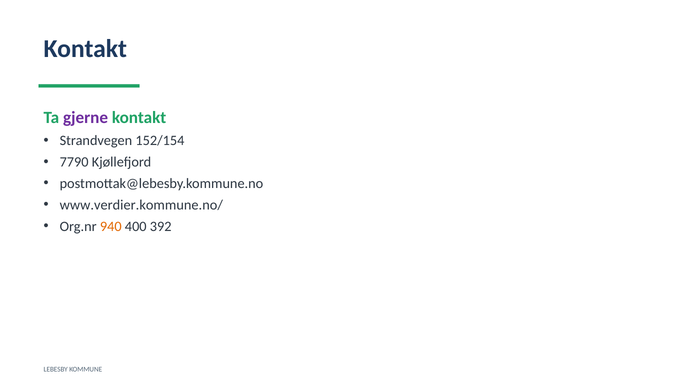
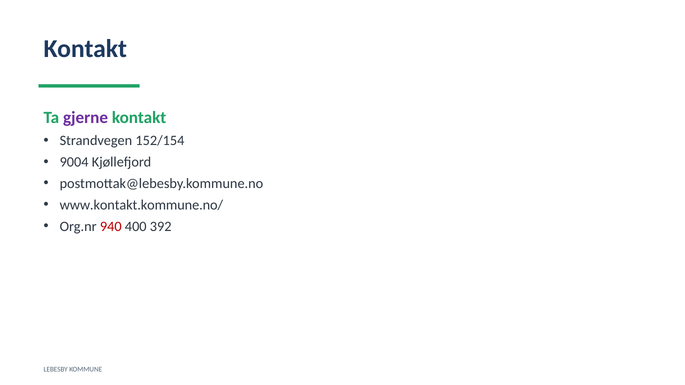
7790: 7790 -> 9004 (74, 162)
www.verdier.kommune.no/: www.verdier.kommune.no/ -> www.kontakt.kommune.no/ (141, 205)
940 colour: orange -> red (111, 227)
